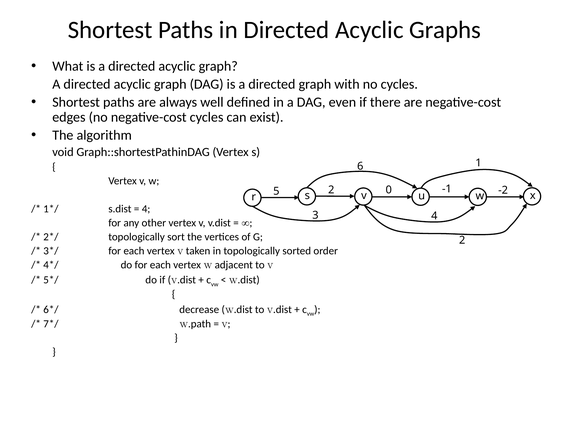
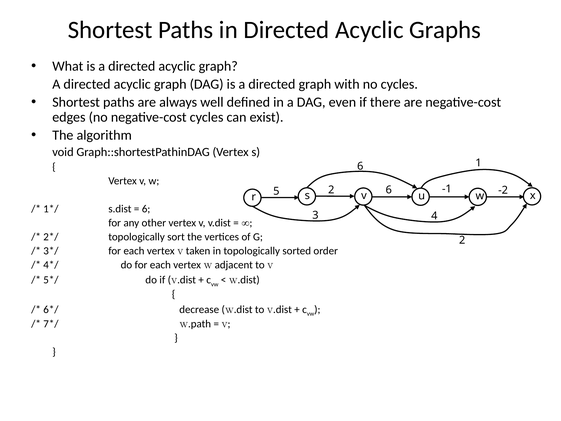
2 0: 0 -> 6 (389, 190)
4: 4 -> 6 (146, 209)
